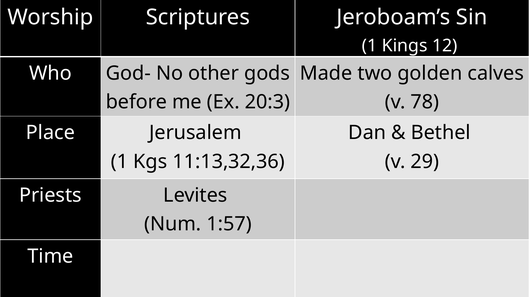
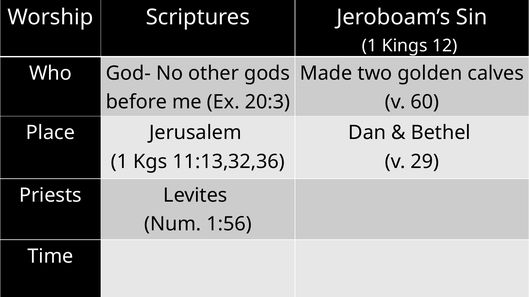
78: 78 -> 60 (425, 102)
1:57: 1:57 -> 1:56 (229, 225)
